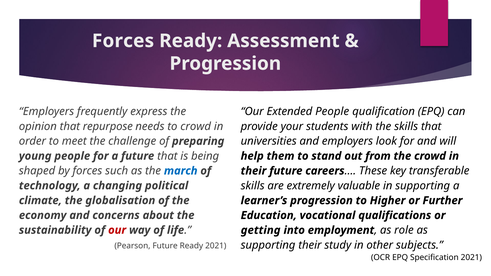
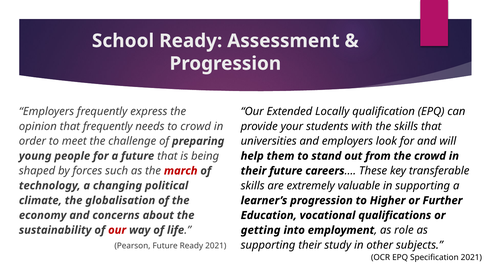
Forces: Forces -> School (123, 41)
Extended People: People -> Locally (332, 112)
that repurpose: repurpose -> frequently (108, 126)
march colour: blue -> red (181, 171)
